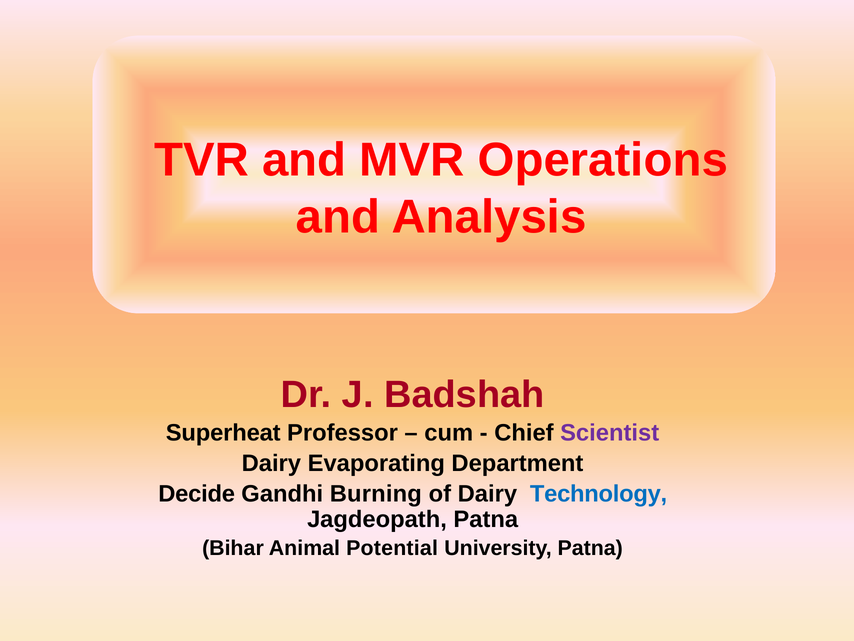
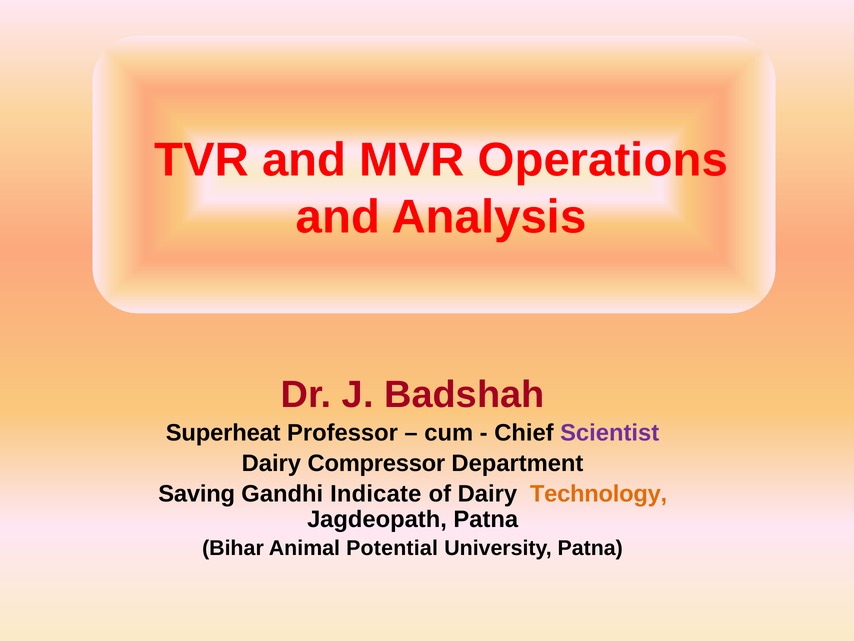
Evaporating: Evaporating -> Compressor (376, 463)
Decide: Decide -> Saving (197, 494)
Burning: Burning -> Indicate (376, 494)
Technology colour: blue -> orange (599, 494)
